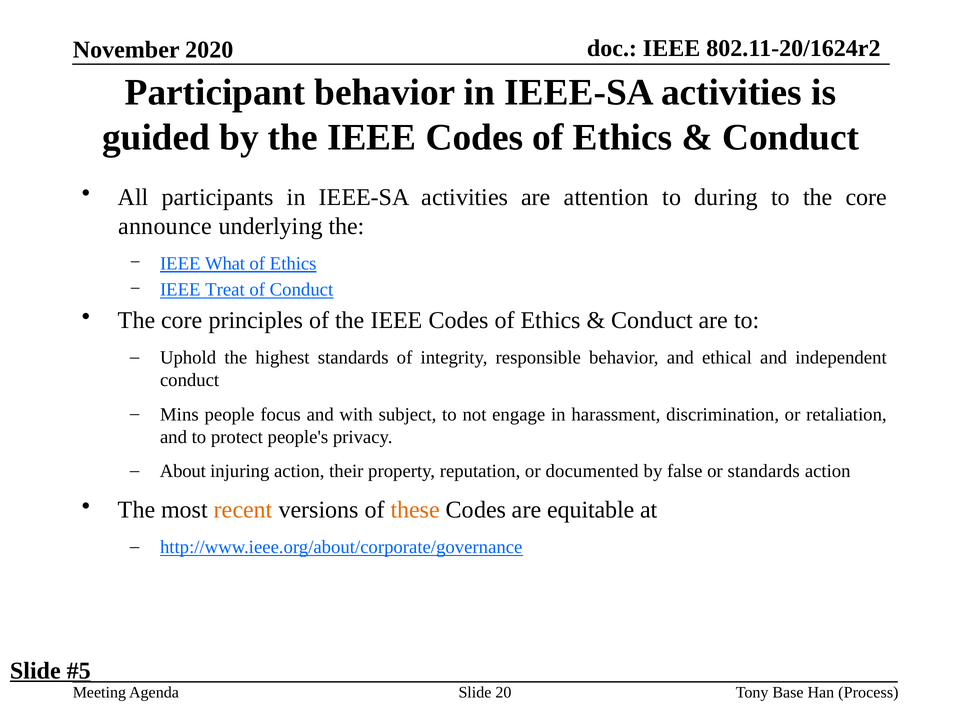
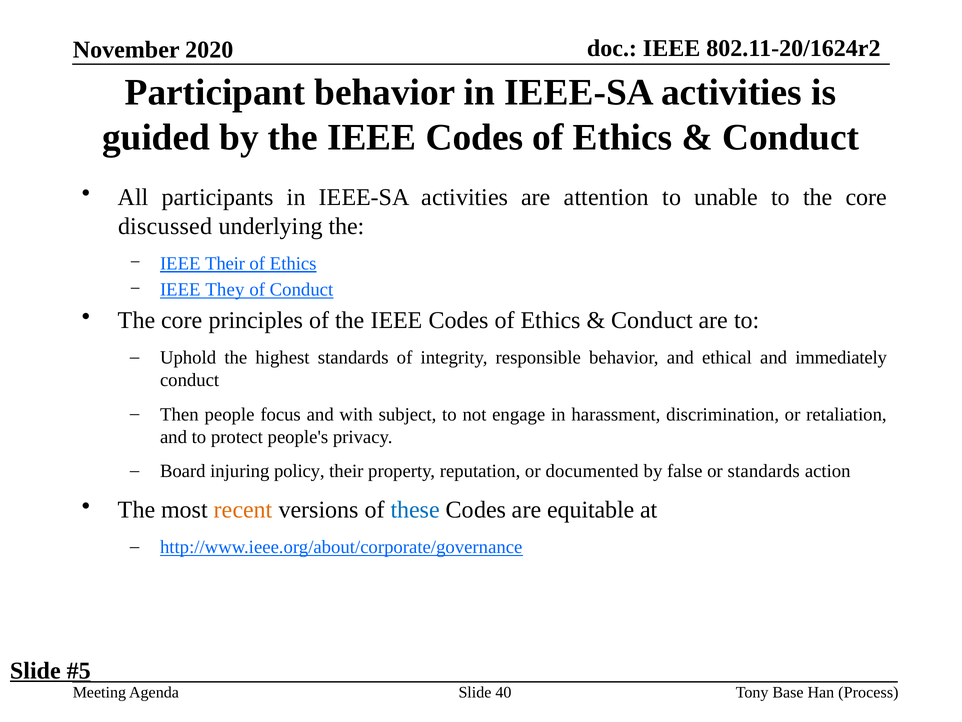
during: during -> unable (726, 197)
announce: announce -> discussed (165, 226)
IEEE What: What -> Their (225, 263)
Treat: Treat -> They (225, 289)
independent: independent -> immediately (841, 357)
Mins: Mins -> Then (179, 414)
About: About -> Board (183, 471)
injuring action: action -> policy (299, 471)
these colour: orange -> blue (415, 510)
20: 20 -> 40 (503, 692)
